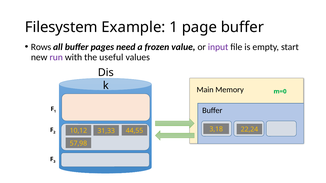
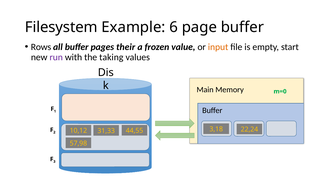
Example 1: 1 -> 6 (174, 27)
need: need -> their (126, 47)
input colour: purple -> orange (218, 47)
useful: useful -> taking (111, 57)
